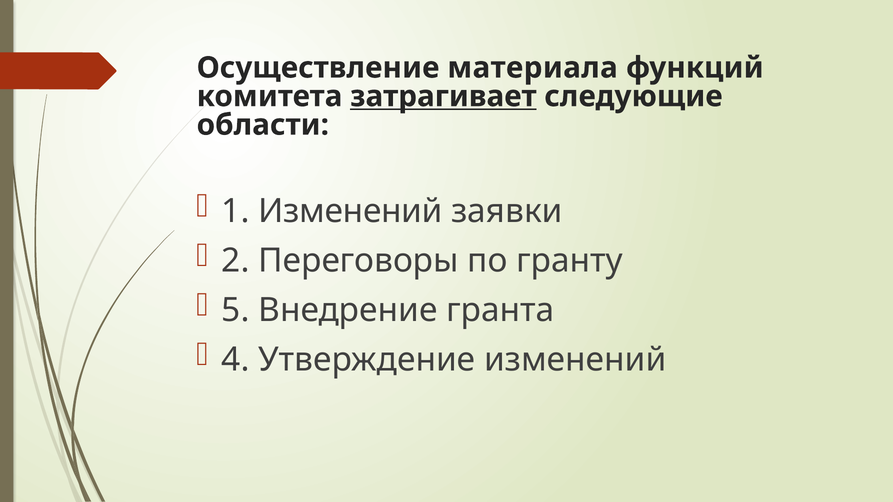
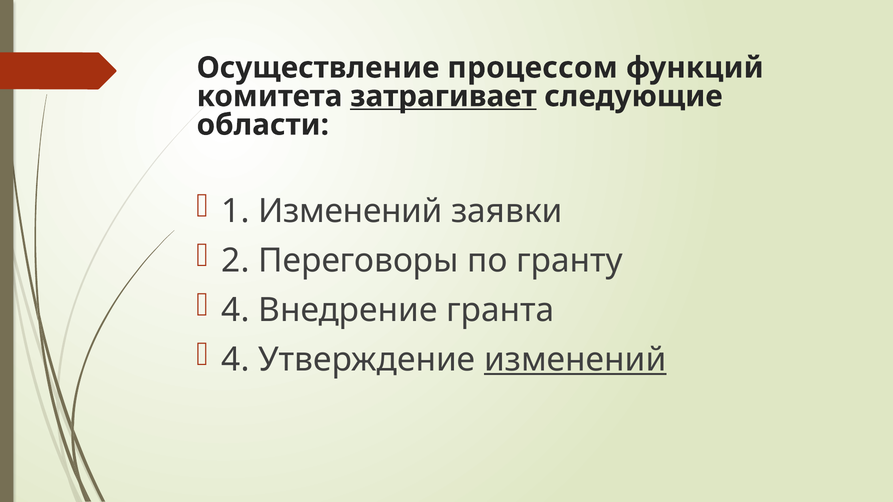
материала: материала -> процессом (533, 68)
5: 5 -> 4 (236, 310)
изменений underline: none -> present (575, 360)
